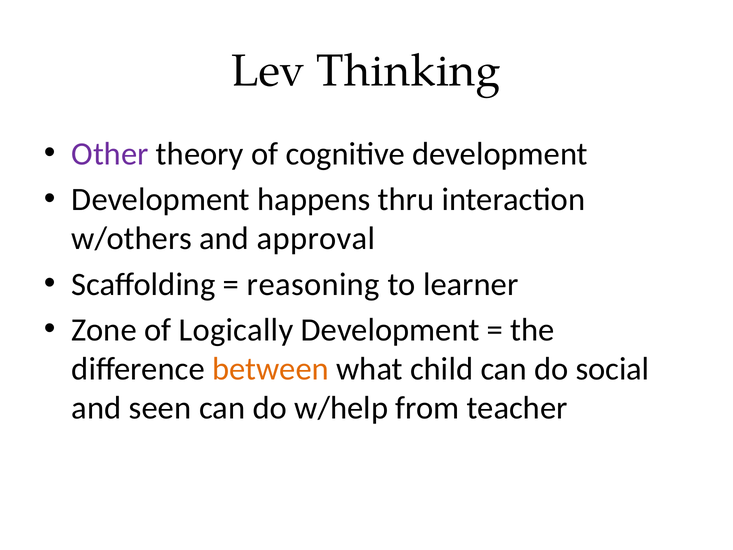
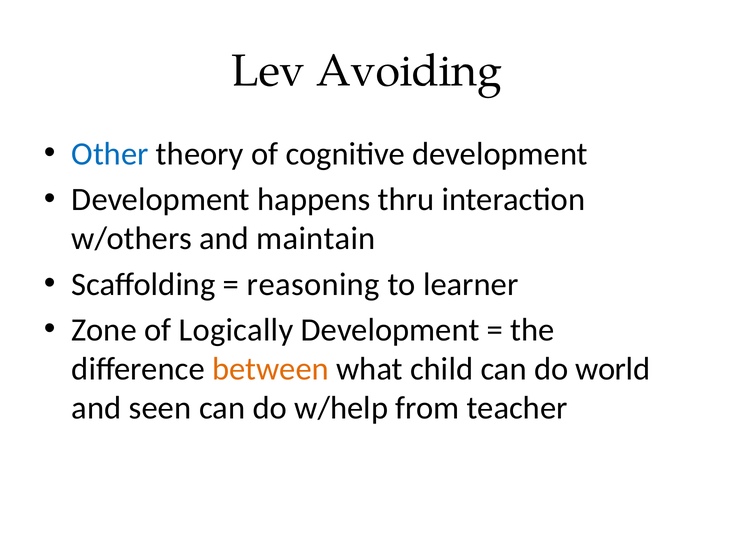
Thinking: Thinking -> Avoiding (409, 71)
Other colour: purple -> blue (110, 154)
approval: approval -> maintain (316, 238)
social: social -> world (613, 369)
